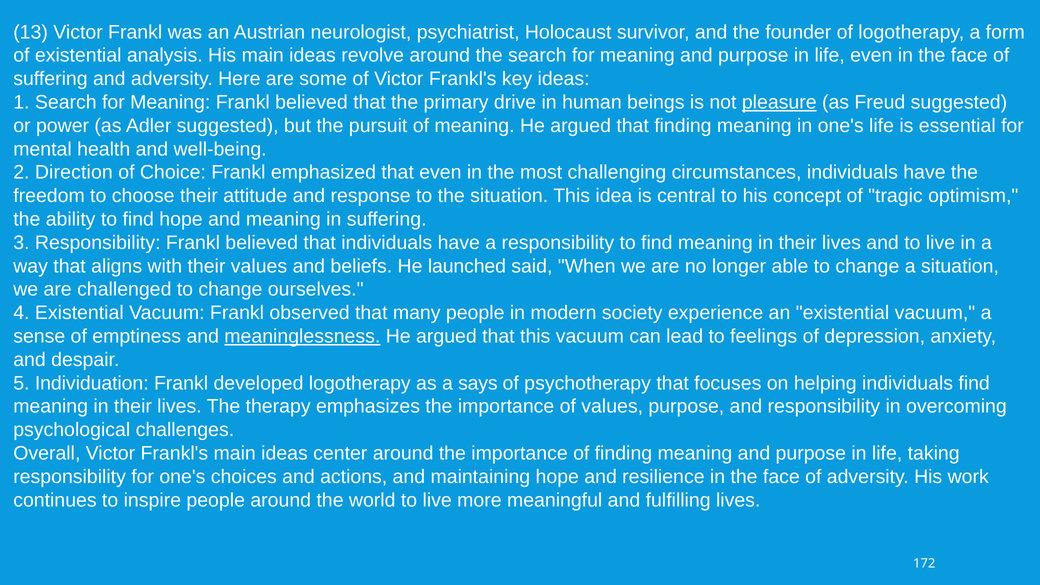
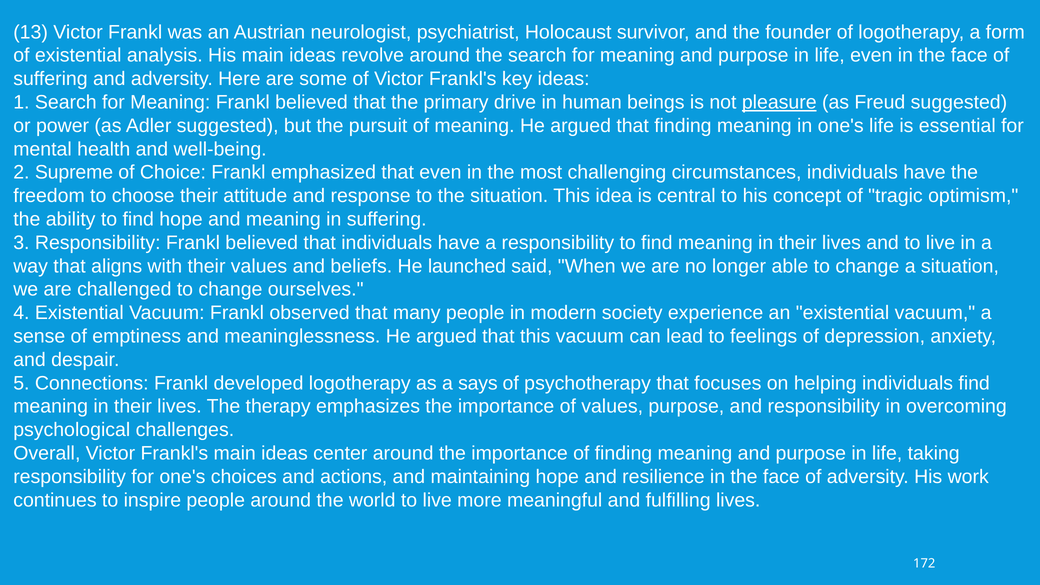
Direction: Direction -> Supreme (74, 173)
meaninglessness underline: present -> none (302, 336)
Individuation: Individuation -> Connections (92, 383)
